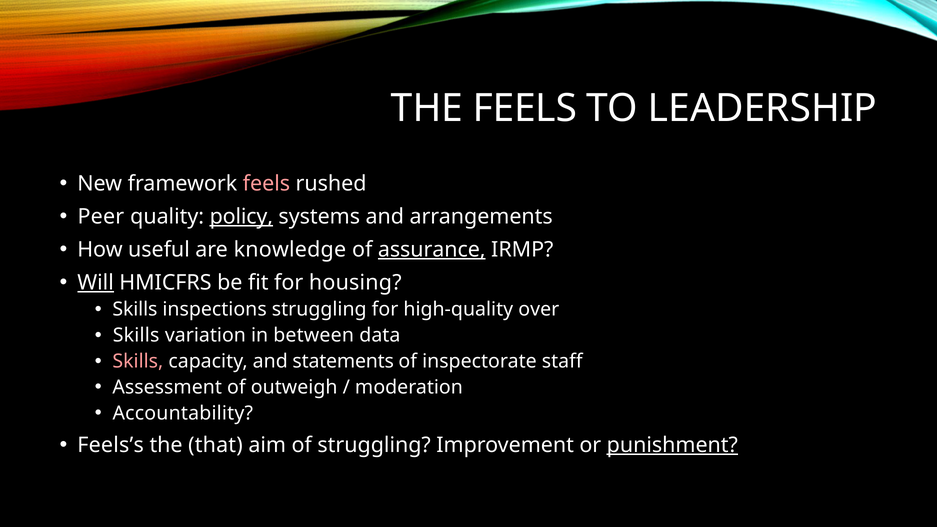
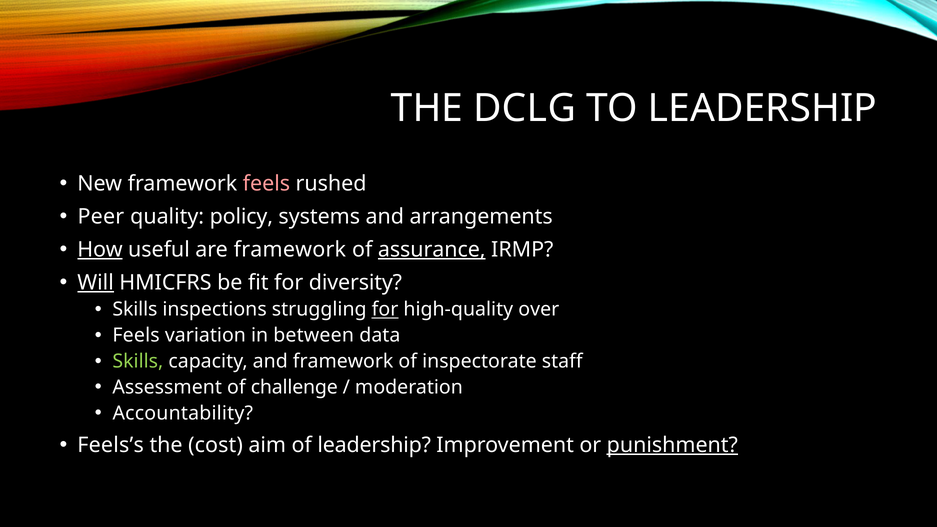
THE FEELS: FEELS -> DCLG (525, 108)
policy underline: present -> none (241, 217)
How underline: none -> present (100, 250)
are knowledge: knowledge -> framework (290, 250)
housing: housing -> diversity (355, 282)
for underline: none -> present (385, 310)
Skills: Skills -> Feels (136, 335)
Skills colour: pink -> light green (138, 361)
and statements: statements -> framework (343, 361)
outweigh: outweigh -> challenge (294, 387)
that: that -> cost (215, 445)
of struggling: struggling -> leadership (374, 445)
